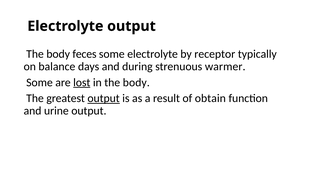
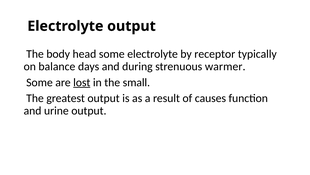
feces: feces -> head (84, 54)
in the body: body -> small (136, 82)
output underline: present -> none (104, 98)
obtain: obtain -> causes (210, 98)
